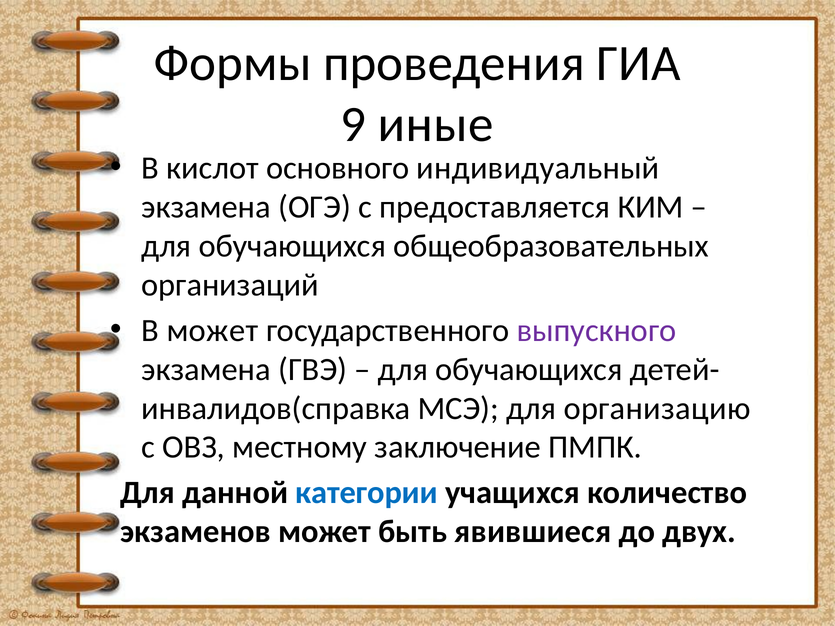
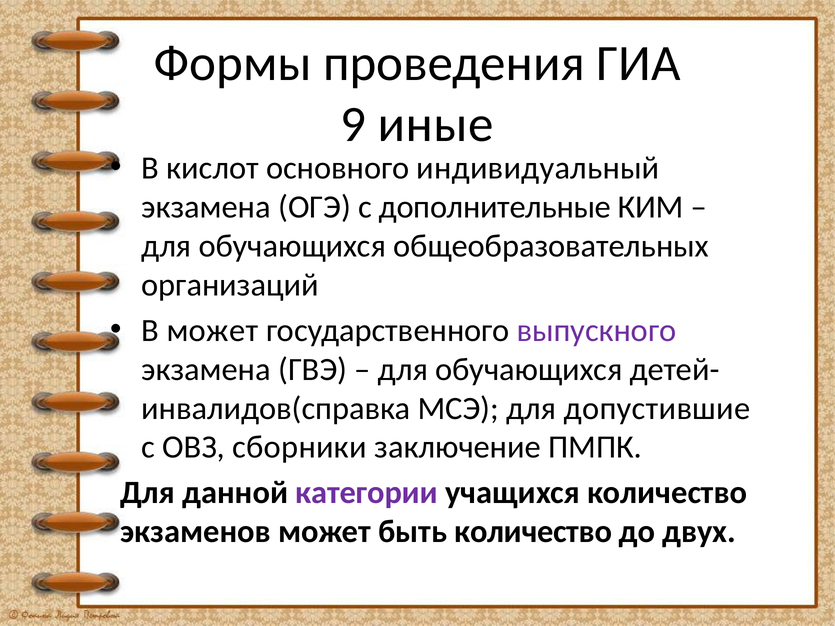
предоставляется: предоставляется -> дополнительные (495, 207)
организацию: организацию -> допустившие (657, 408)
местному: местному -> сборники (300, 447)
категории colour: blue -> purple (367, 493)
быть явившиеся: явившиеся -> количество (533, 532)
